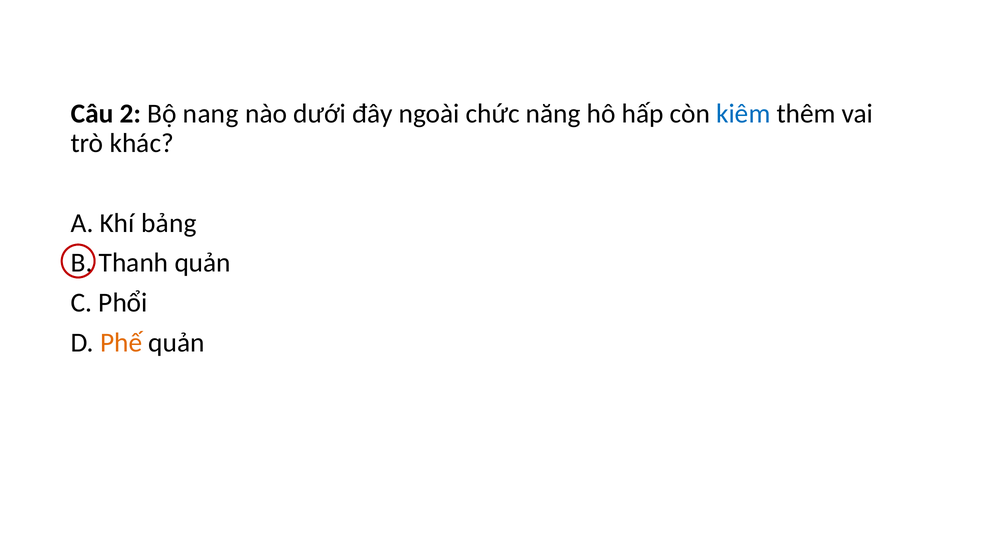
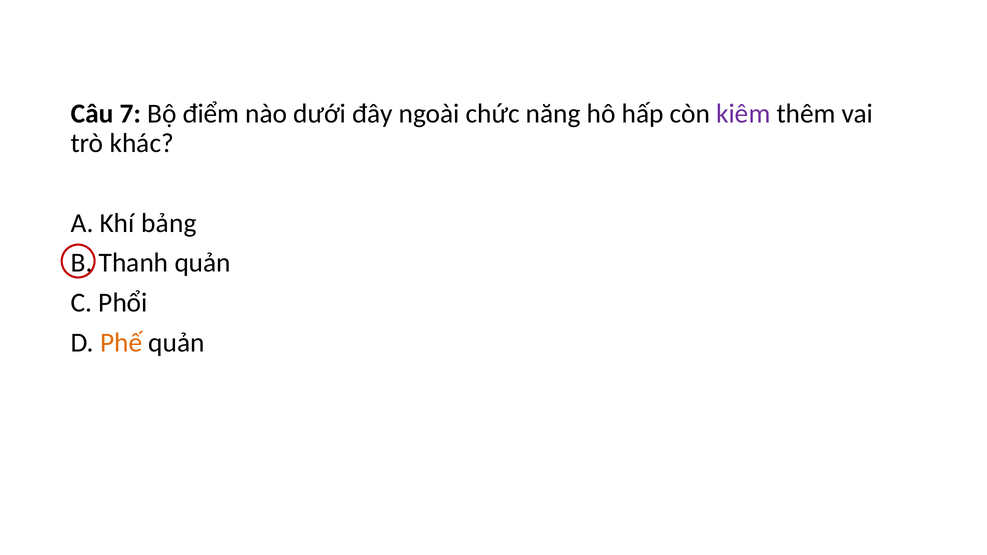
2: 2 -> 7 (130, 114)
nang: nang -> điểm (211, 114)
kiêm colour: blue -> purple (743, 114)
